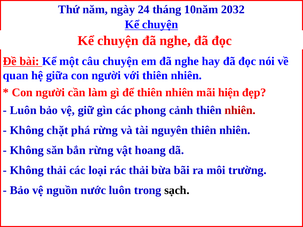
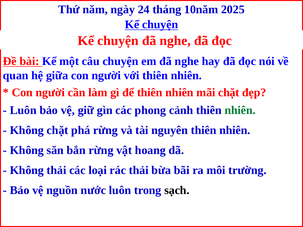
2032: 2032 -> 2025 (233, 9)
mãi hiện: hiện -> chặt (229, 93)
nhiên colour: red -> green (240, 110)
